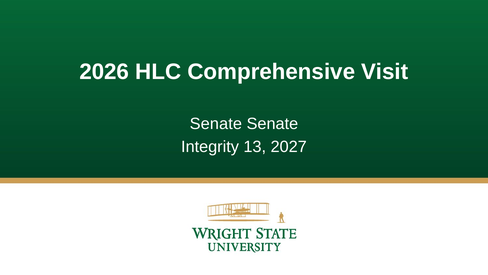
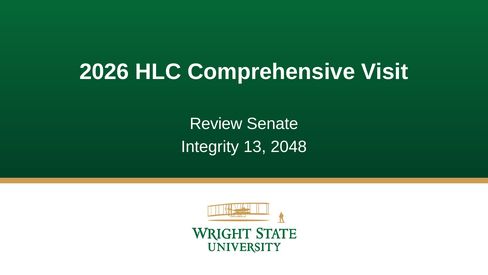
Senate: Senate -> Review (216, 124)
2027: 2027 -> 2048 (289, 146)
